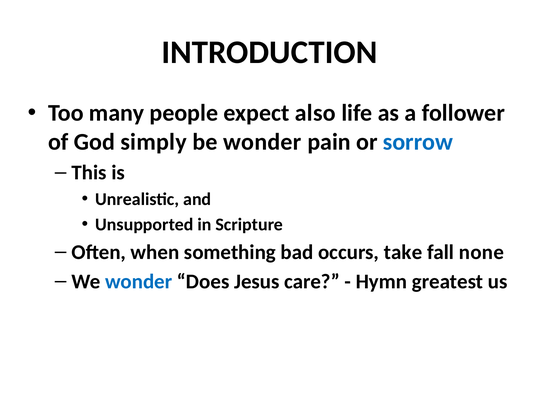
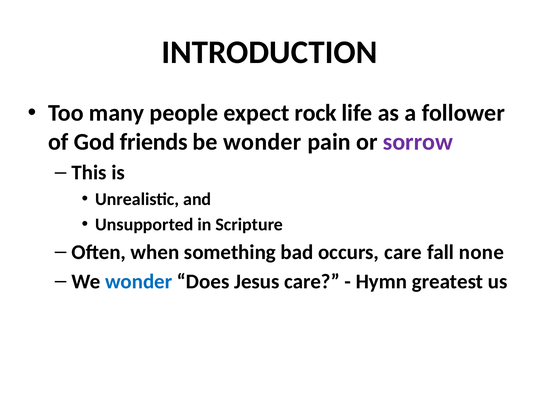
also: also -> rock (316, 113)
simply: simply -> friends (154, 142)
sorrow colour: blue -> purple (418, 142)
occurs take: take -> care (403, 252)
